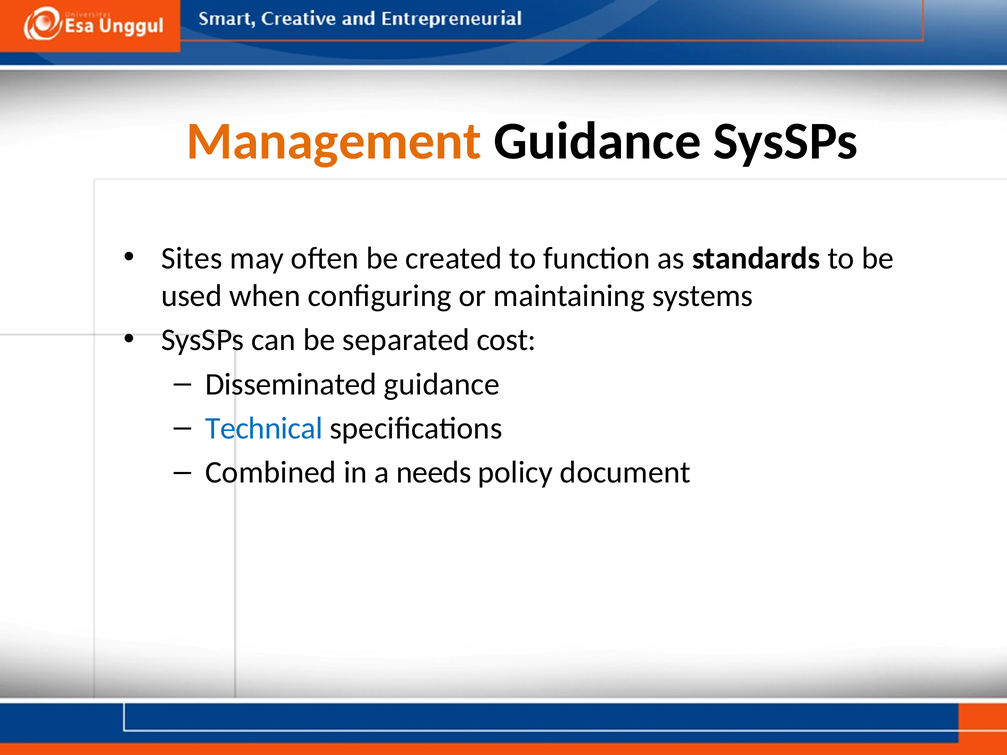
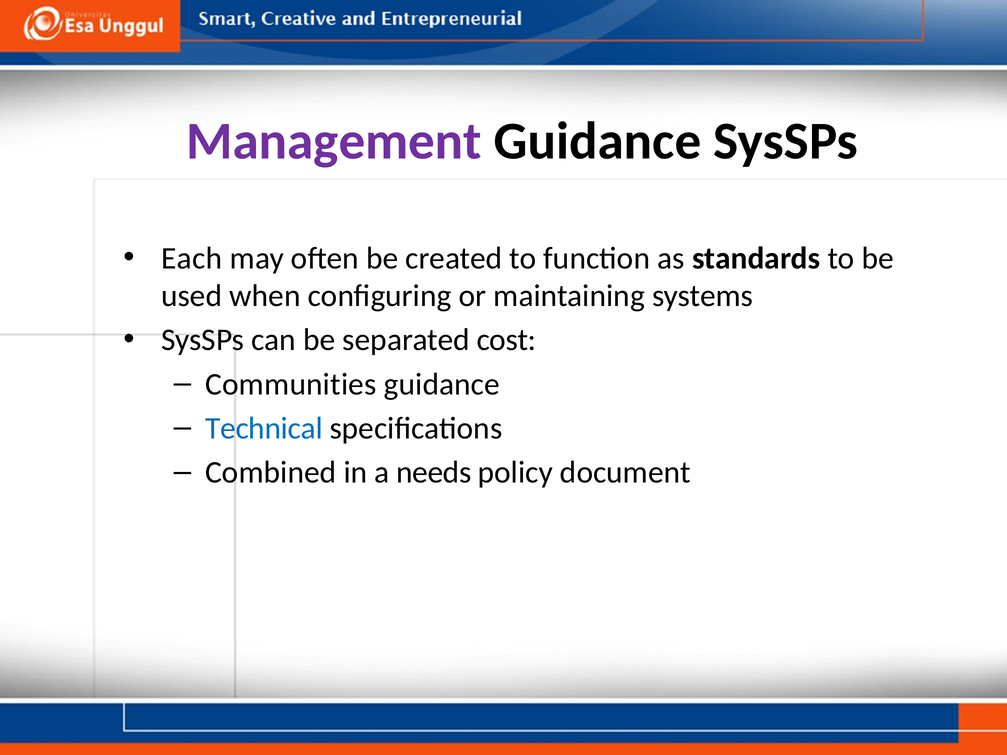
Management colour: orange -> purple (334, 141)
Sites: Sites -> Each (192, 258)
Disseminated: Disseminated -> Communities (291, 384)
